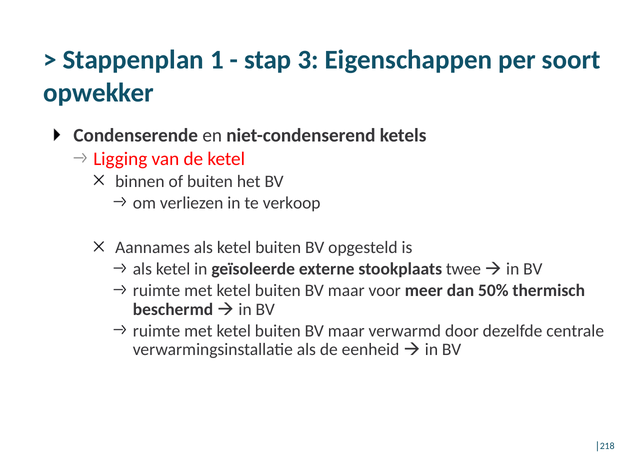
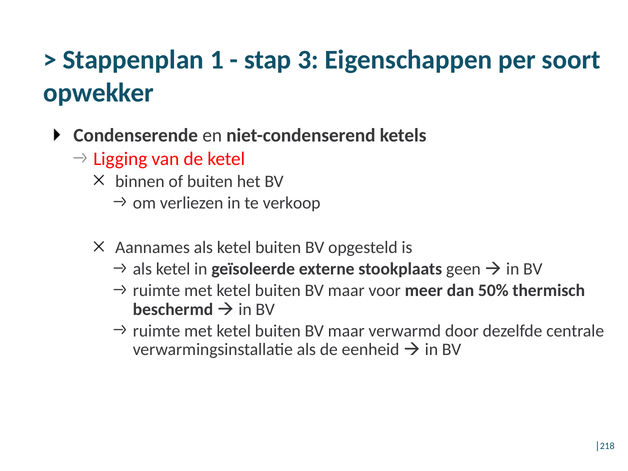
twee: twee -> geen (463, 269)
